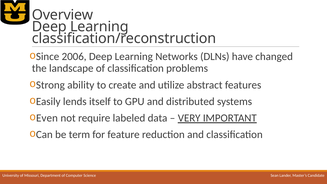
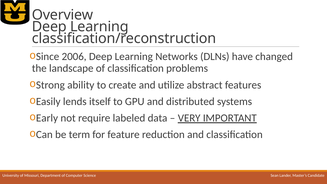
Even: Even -> Early (47, 118)
